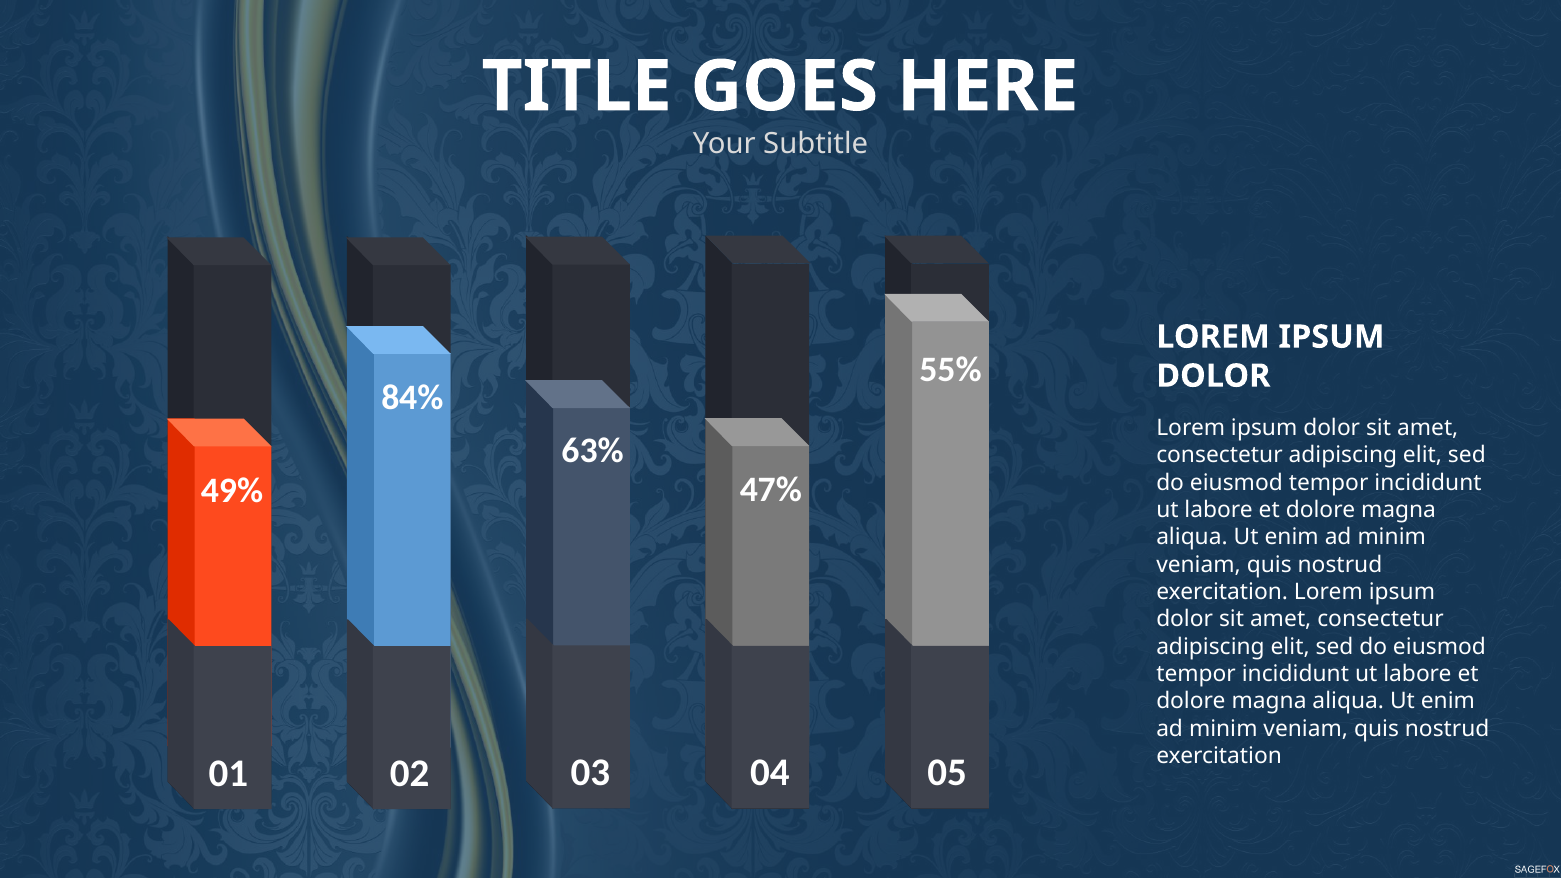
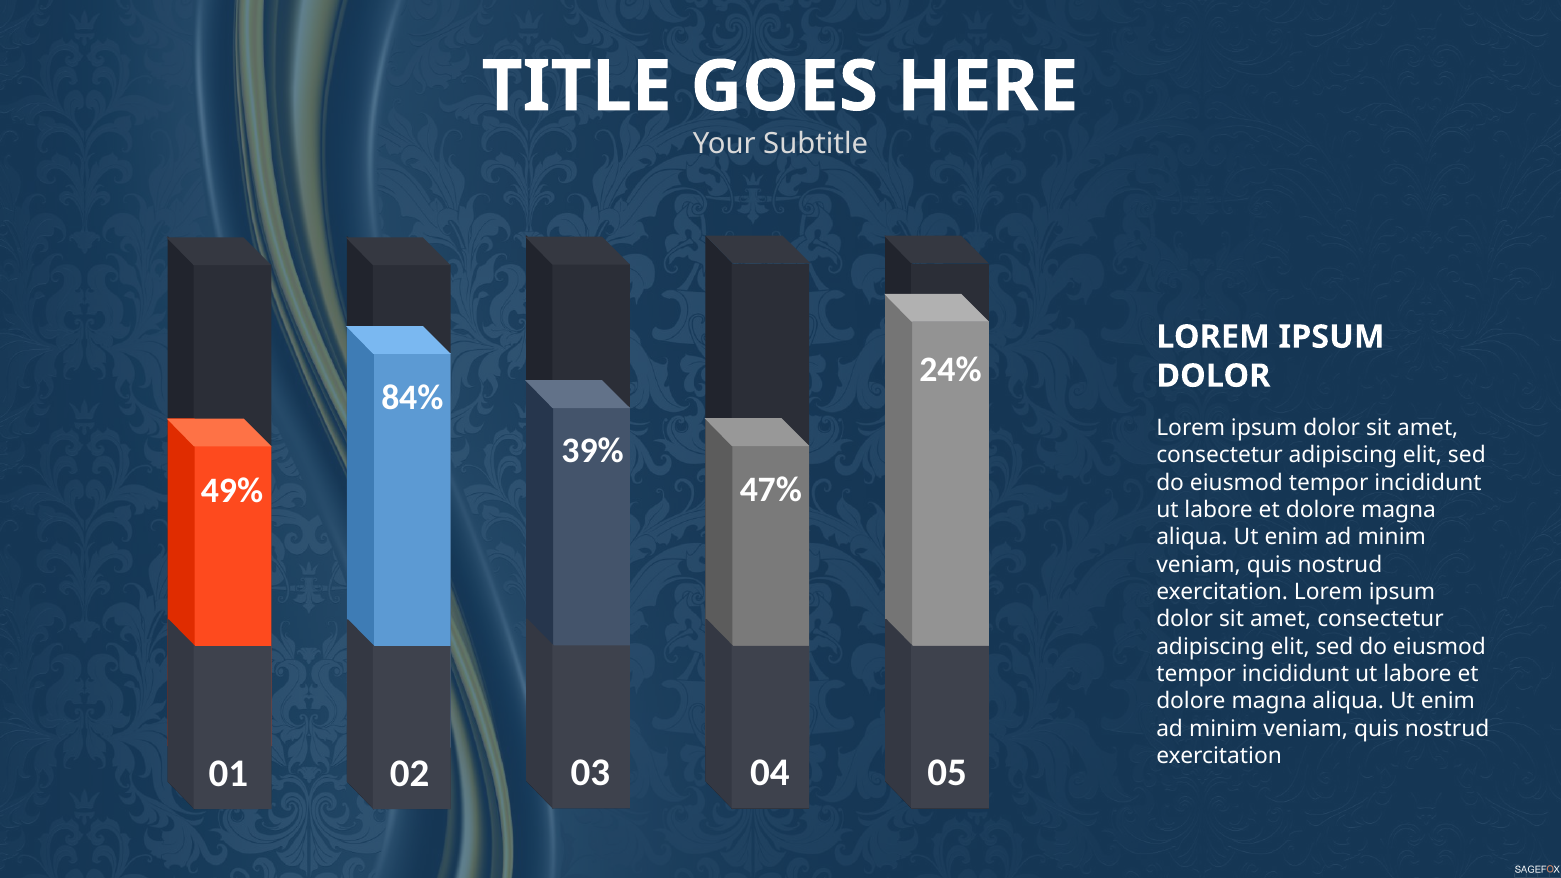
55%: 55% -> 24% (950, 370)
63%: 63% -> 39% (593, 451)
